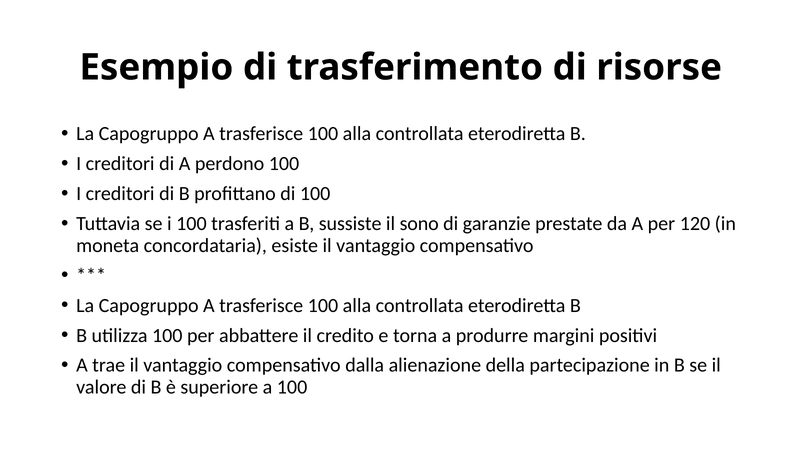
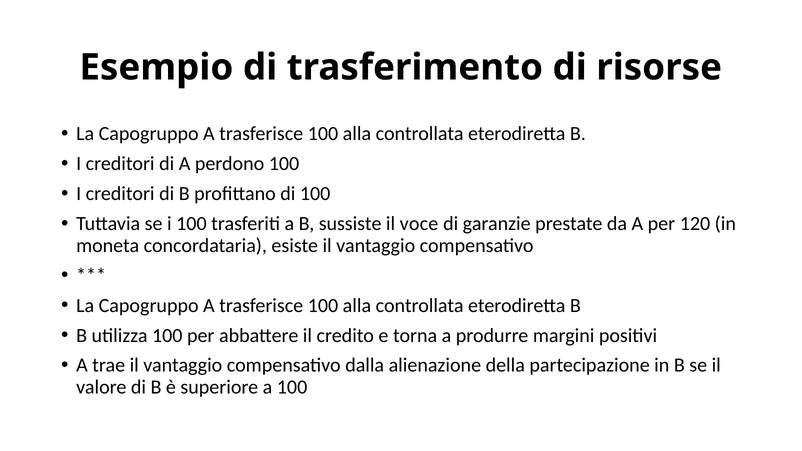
sono: sono -> voce (419, 224)
